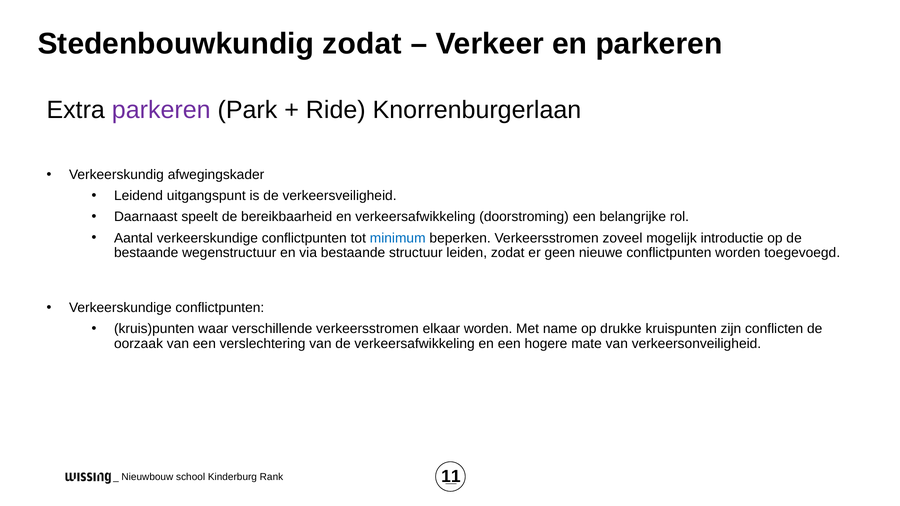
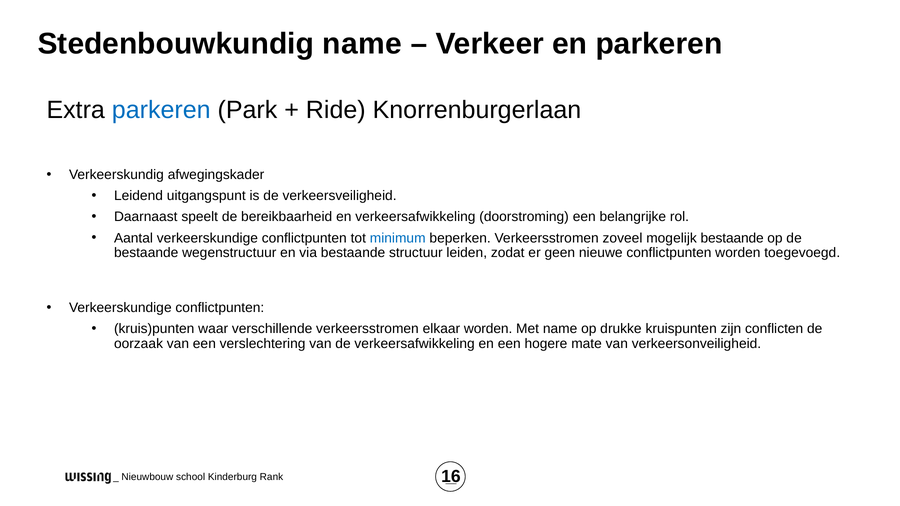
Stedenbouwkundig zodat: zodat -> name (362, 44)
parkeren colour: purple -> blue (161, 110)
mogelijk introductie: introductie -> bestaande (732, 238)
11: 11 -> 16 (451, 477)
